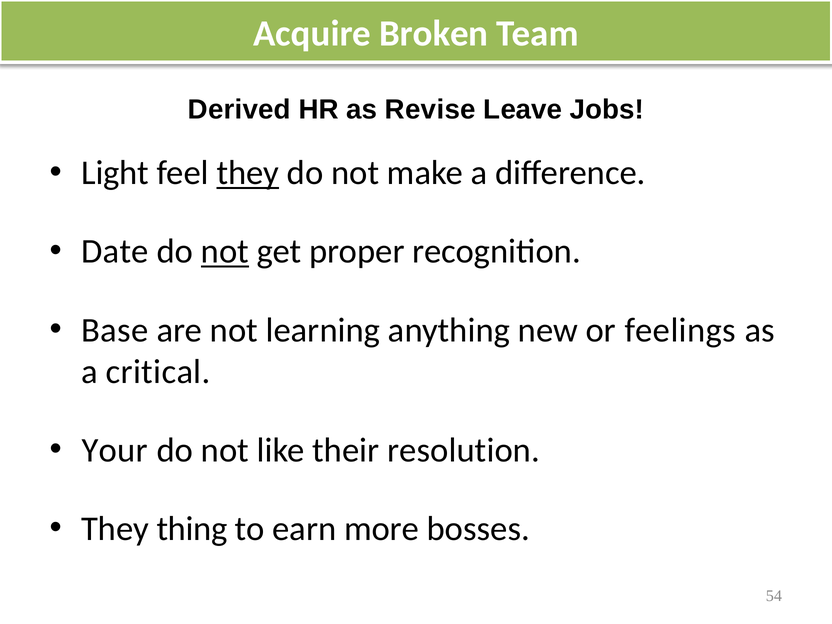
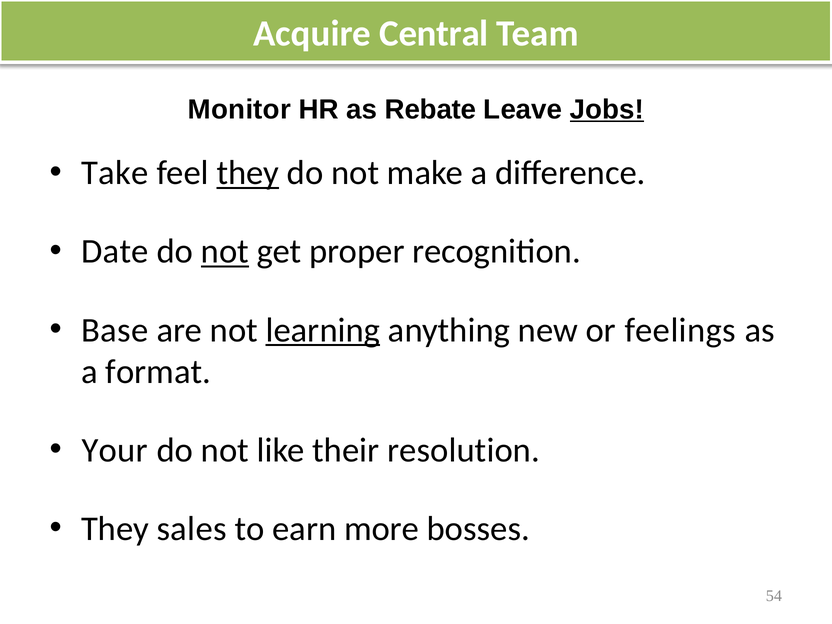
Broken: Broken -> Central (434, 34)
Derived: Derived -> Monitor (239, 109)
Revise: Revise -> Rebate (431, 109)
Jobs underline: none -> present (607, 109)
Light: Light -> Take (115, 173)
learning underline: none -> present (323, 330)
critical: critical -> format (158, 372)
thing: thing -> sales (192, 529)
